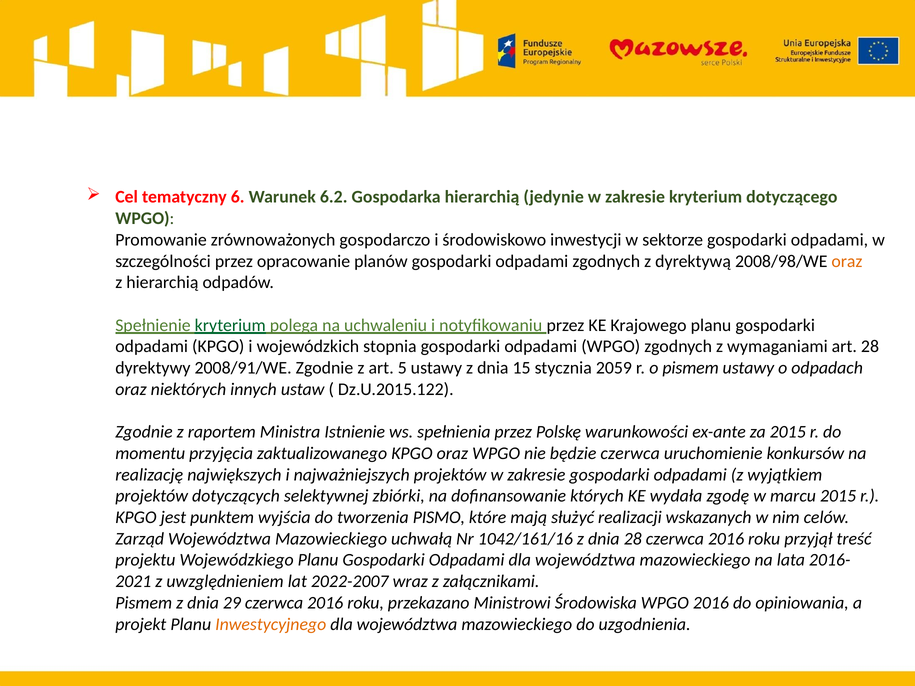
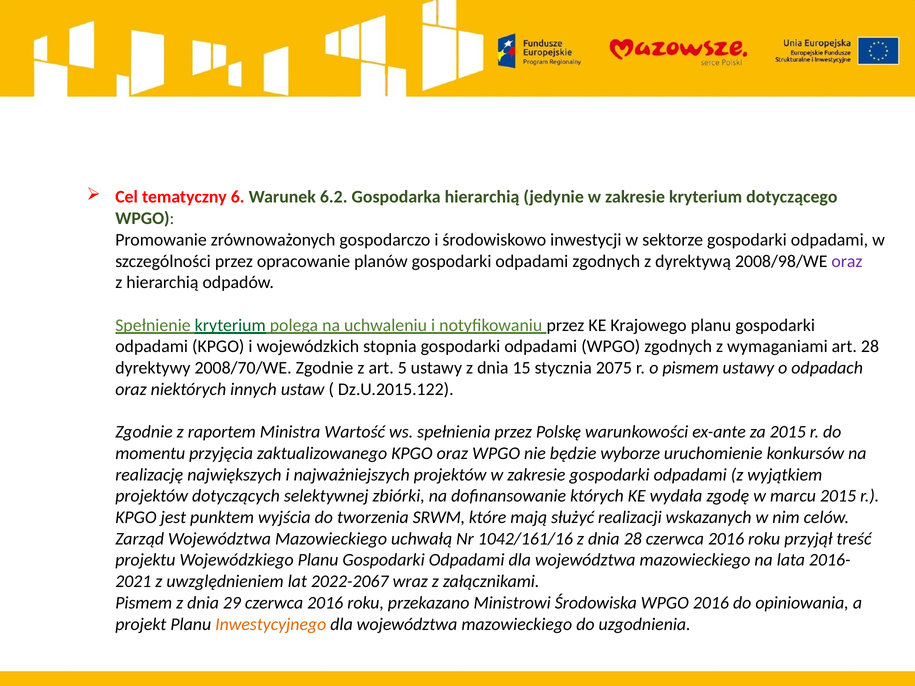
oraz colour: orange -> purple (847, 261)
2008/91/WE: 2008/91/WE -> 2008/70/WE (243, 368)
2059: 2059 -> 2075 (614, 368)
Istnienie: Istnienie -> Wartość (355, 432)
będzie czerwca: czerwca -> wyborze (630, 454)
PISMO: PISMO -> SRWM (439, 518)
2022-2007: 2022-2007 -> 2022-2067 (350, 582)
